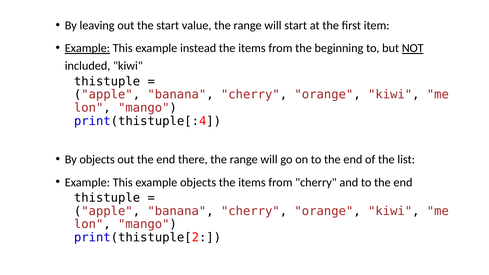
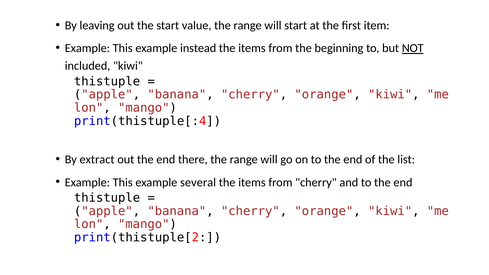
Example underline: present -> none (87, 48)
By objects: objects -> extract (97, 160)
example objects: objects -> several (198, 182)
